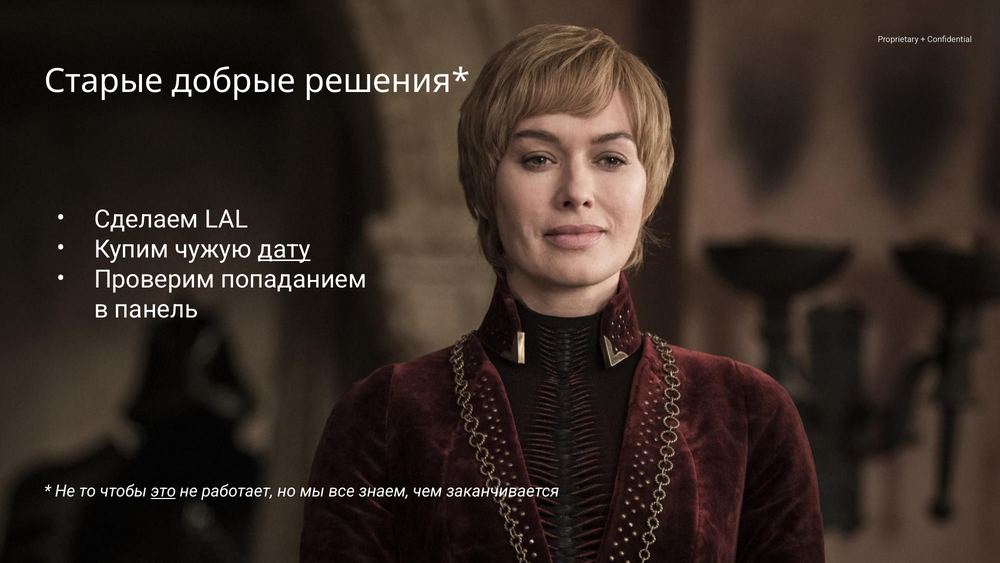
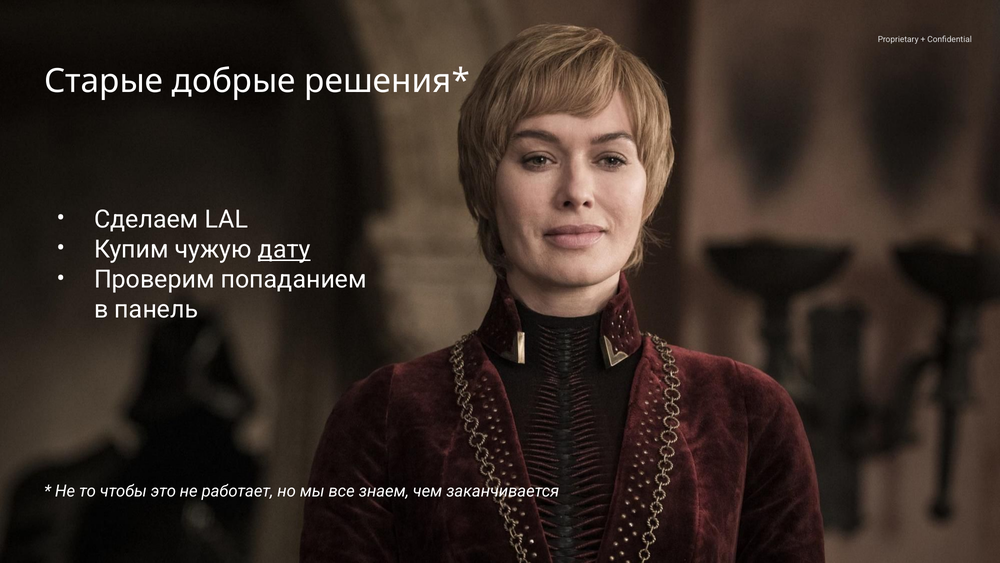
это underline: present -> none (163, 491)
